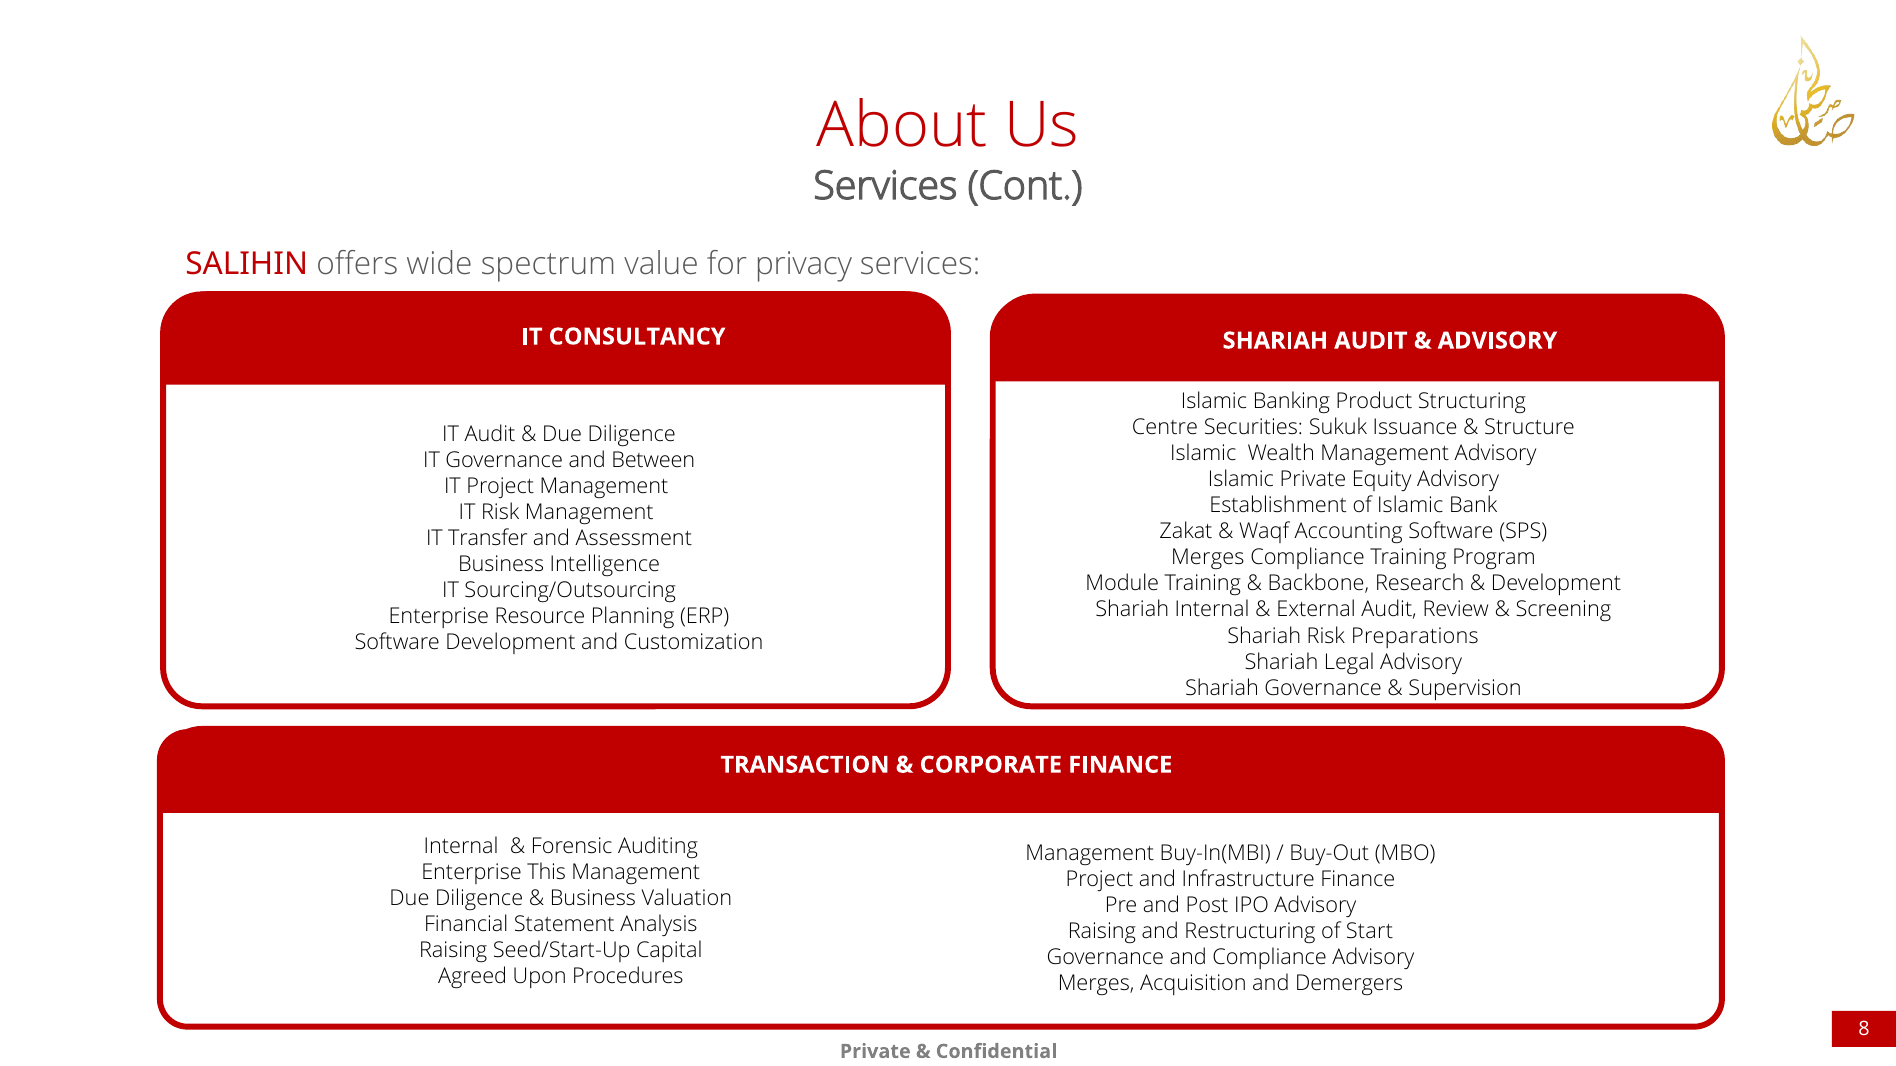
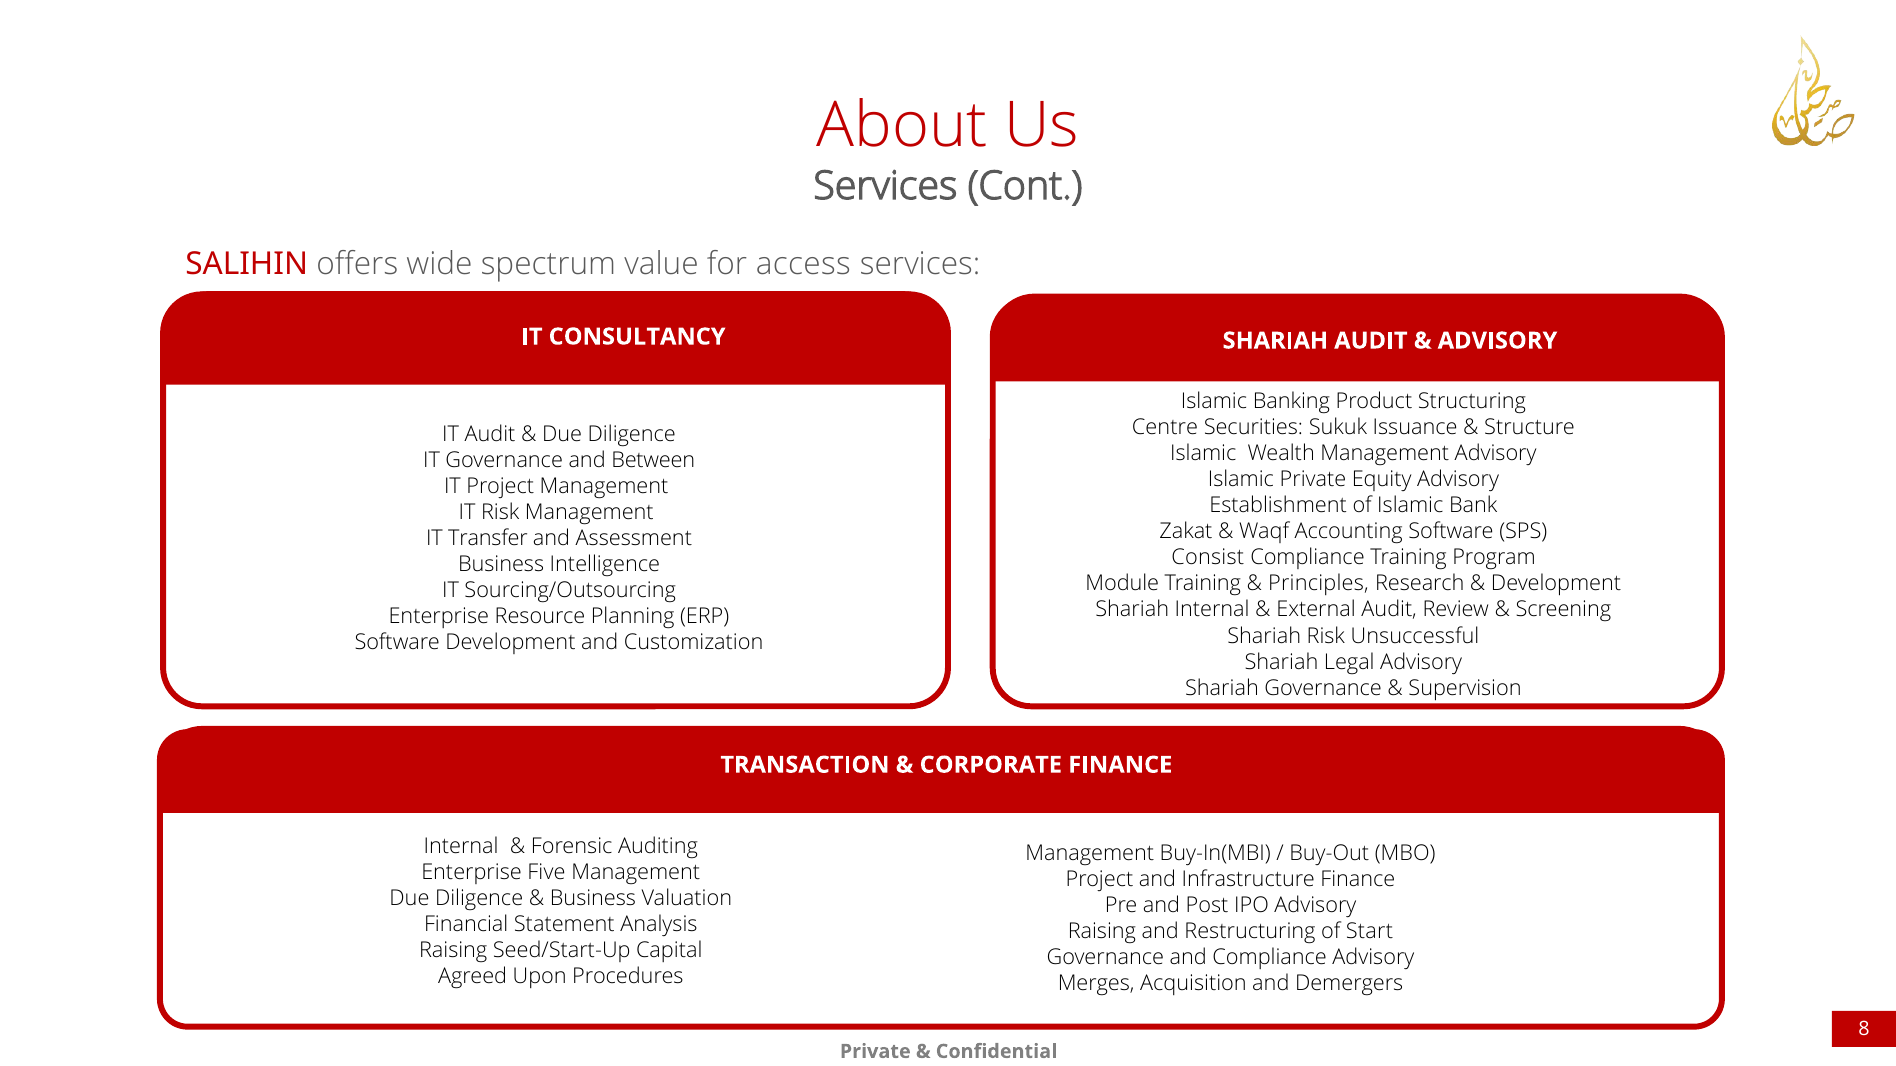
privacy: privacy -> access (803, 264)
Merges: Merges -> Consist (1208, 558)
Backbone: Backbone -> Principles (1318, 584)
Preparations: Preparations -> Unsuccessful (1415, 636)
This: This -> Five (546, 873)
